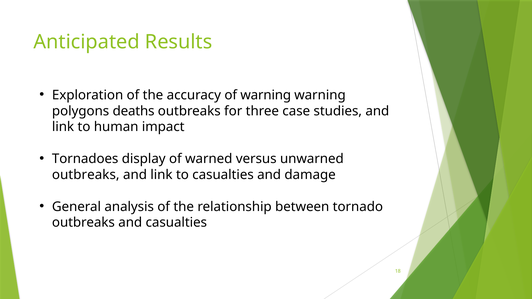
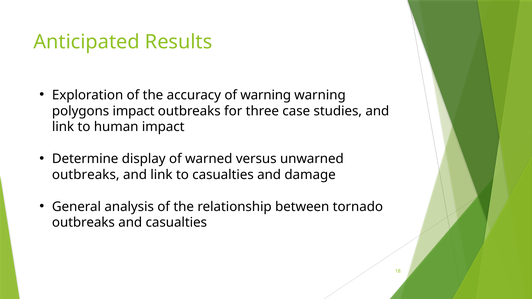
polygons deaths: deaths -> impact (134, 111)
Tornadoes: Tornadoes -> Determine (85, 159)
